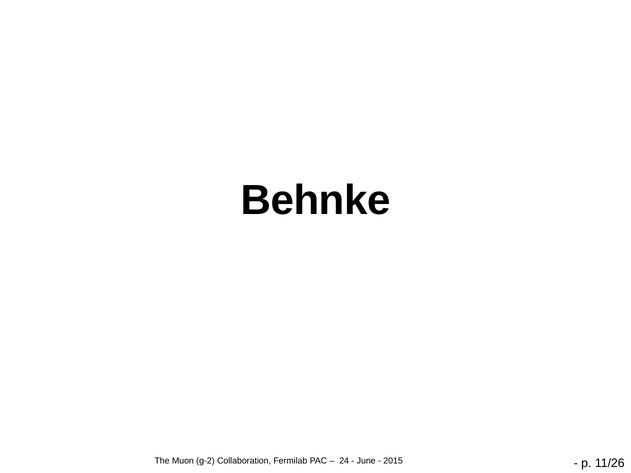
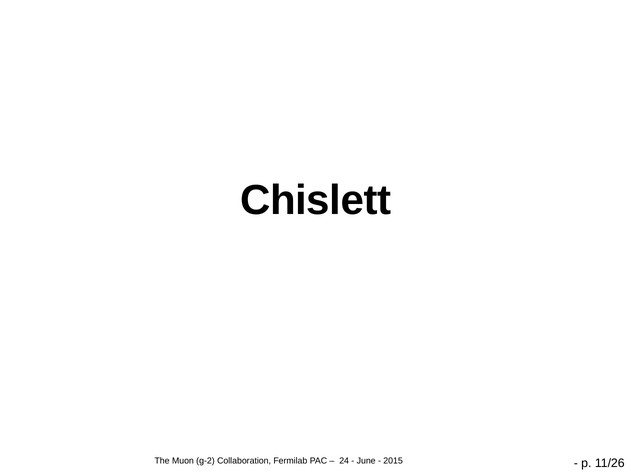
Behnke: Behnke -> Chislett (316, 201)
